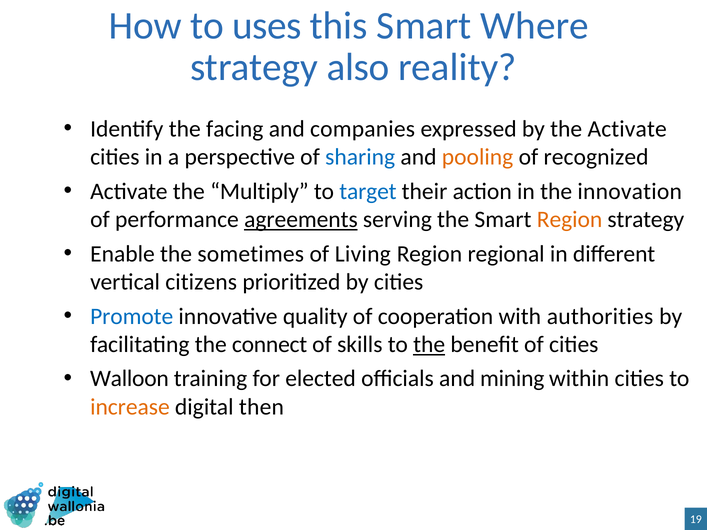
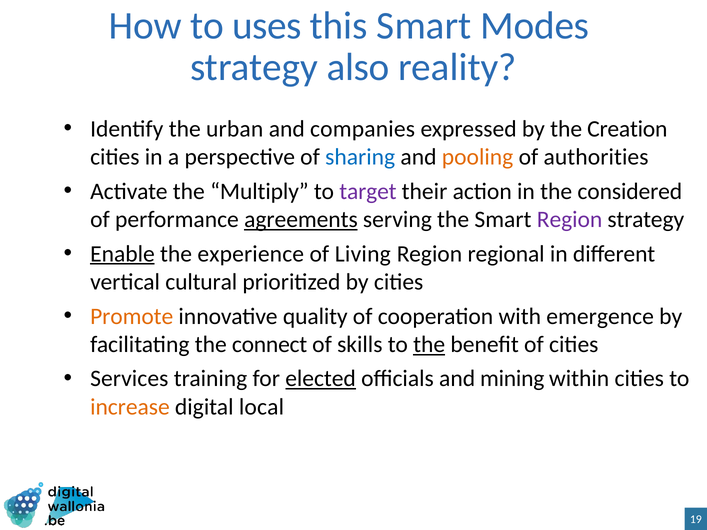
Where: Where -> Modes (535, 26)
facing: facing -> urban (235, 129)
the Activate: Activate -> Creation (627, 129)
recognized: recognized -> authorities (596, 157)
target colour: blue -> purple (368, 191)
innovation: innovation -> considered (630, 191)
Region colour: orange -> purple (570, 220)
Enable underline: none -> present (122, 254)
sometimes: sometimes -> experience (251, 254)
citizens: citizens -> cultural (201, 282)
Promote colour: blue -> orange (132, 316)
authorities: authorities -> emergence (600, 316)
Walloon: Walloon -> Services (129, 379)
elected underline: none -> present (321, 379)
then: then -> local (261, 407)
